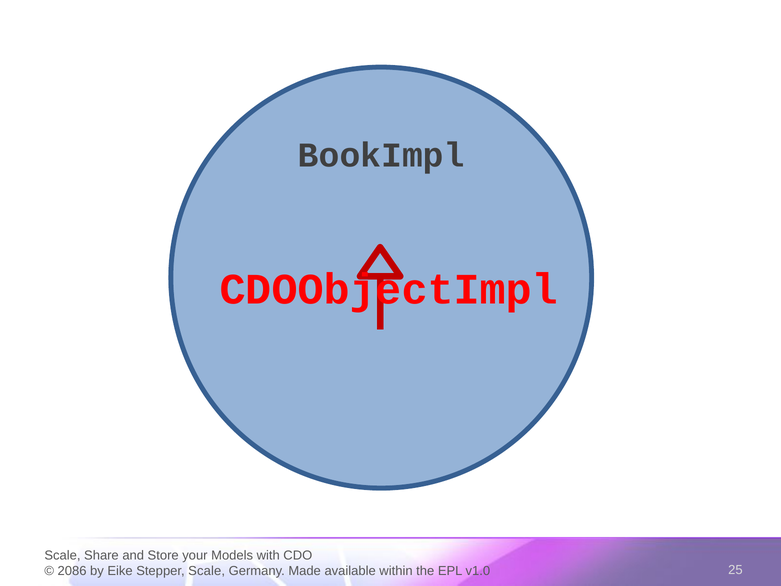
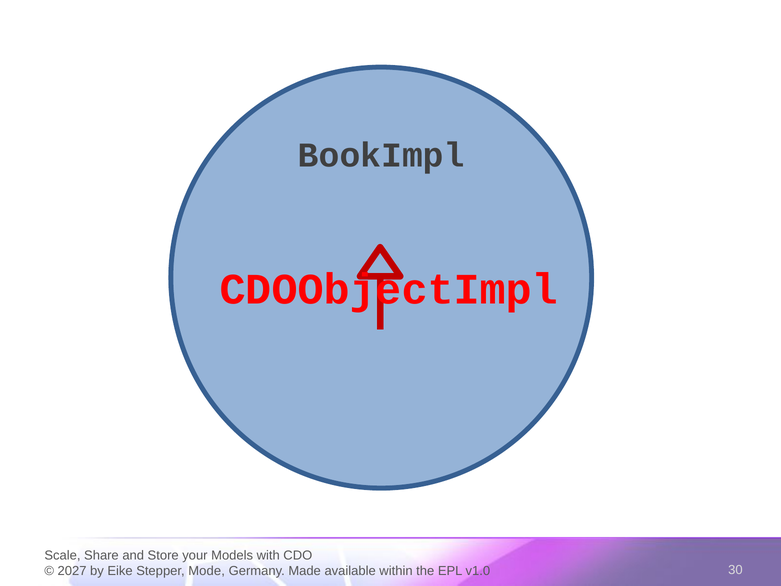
2086: 2086 -> 2027 (72, 571)
Stepper Scale: Scale -> Mode (207, 571)
25: 25 -> 30 (735, 570)
